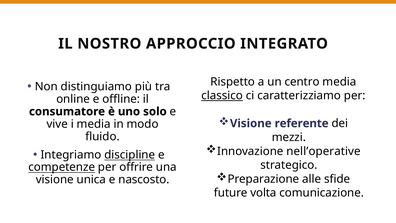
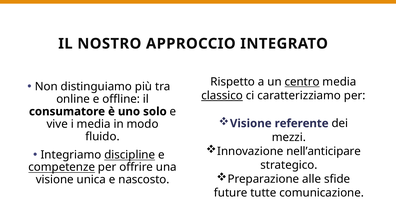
centro underline: none -> present (302, 82)
nell’operative: nell’operative -> nell’anticipare (324, 151)
volta: volta -> tutte (263, 193)
